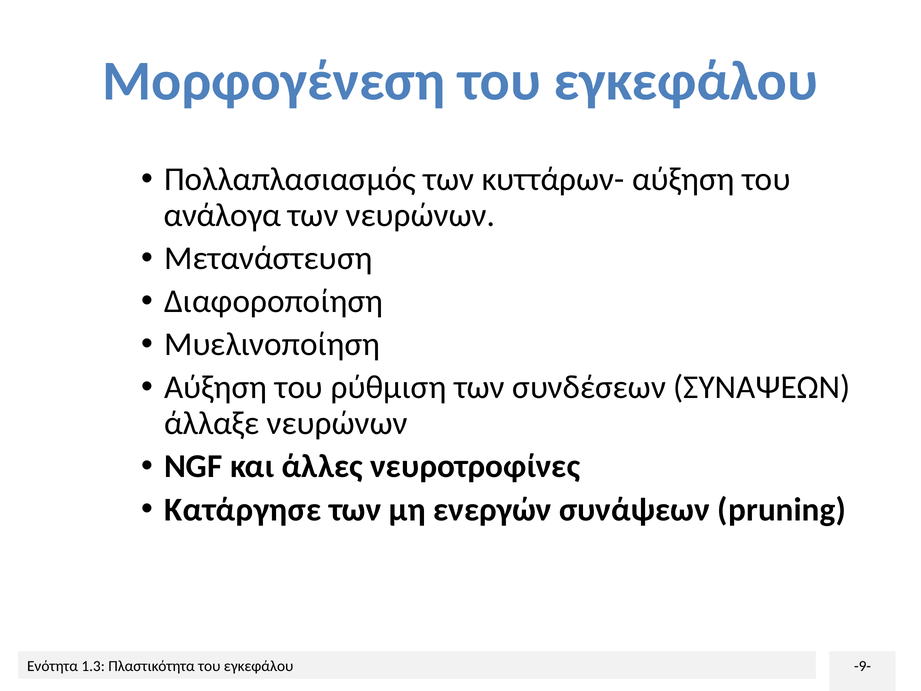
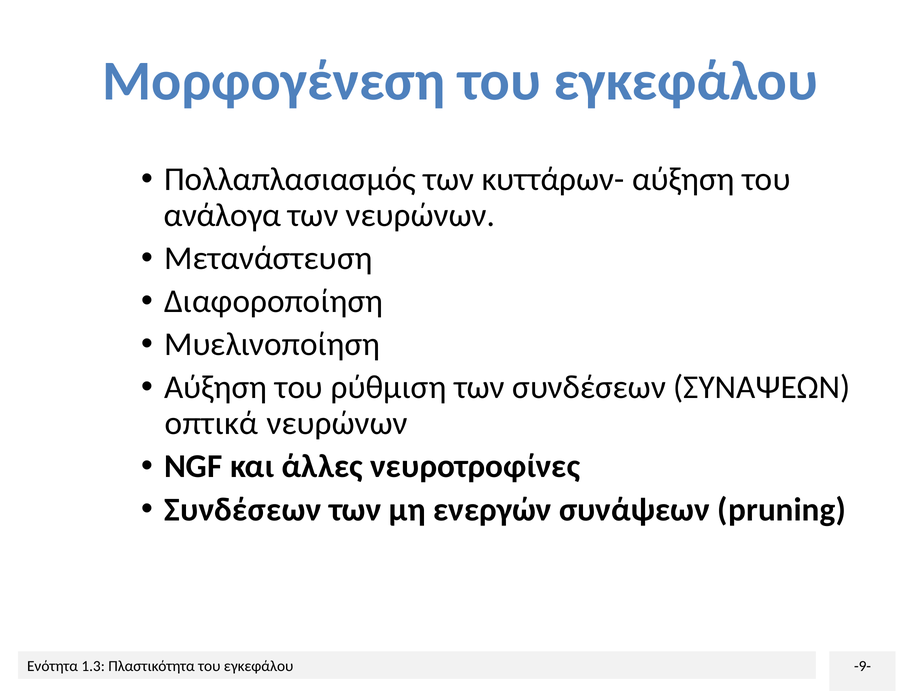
άλλαξε: άλλαξε -> οπτικά (212, 423)
Κατάργησε: Κατάργησε -> Συνδέσεων (243, 509)
